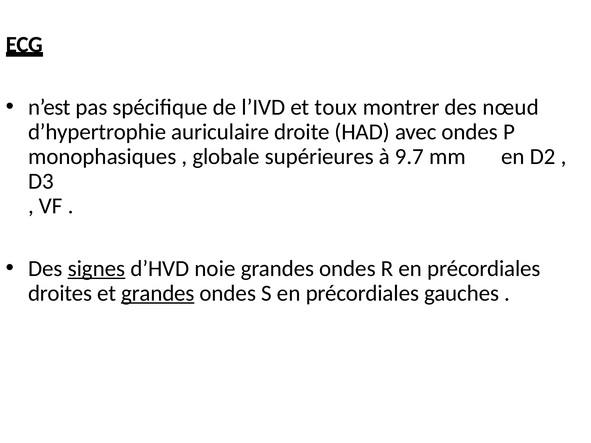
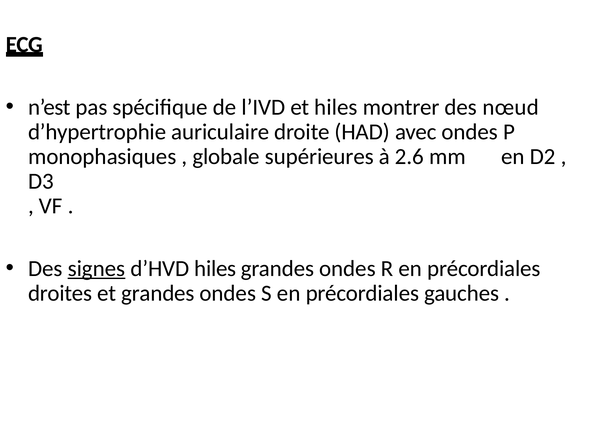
et toux: toux -> hiles (336, 107)
9.7: 9.7 -> 2.6 (409, 157)
d’HVD noie: noie -> hiles (215, 269)
grandes underline: present -> none (158, 293)
